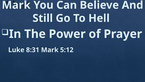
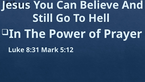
Mark: Mark -> Jesus (16, 5)
